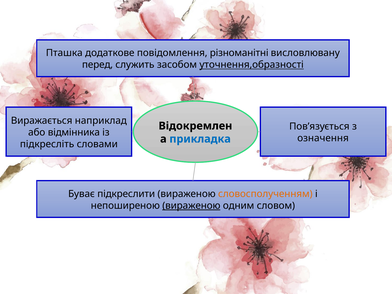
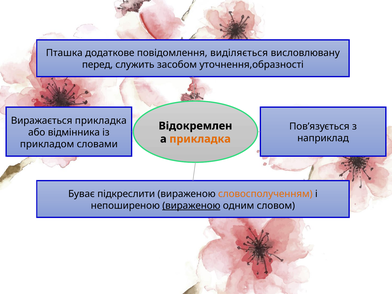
різноманітні: різноманітні -> виділяється (239, 53)
уточнення,образності underline: present -> none (252, 65)
Виражається наприклад: наприклад -> прикладка (101, 121)
означення: означення -> наприклад (323, 138)
прикладка colour: blue -> orange (200, 139)
підкресліть: підкресліть -> прикладом (47, 144)
